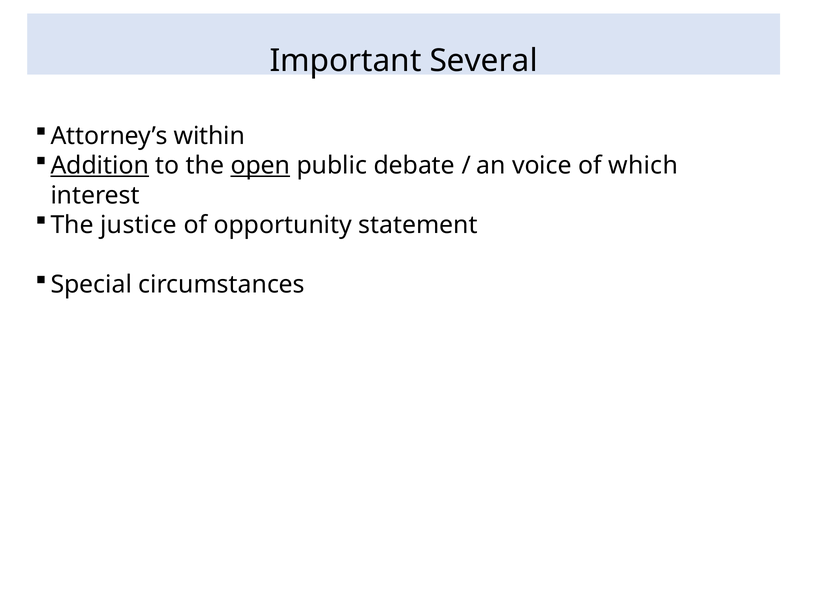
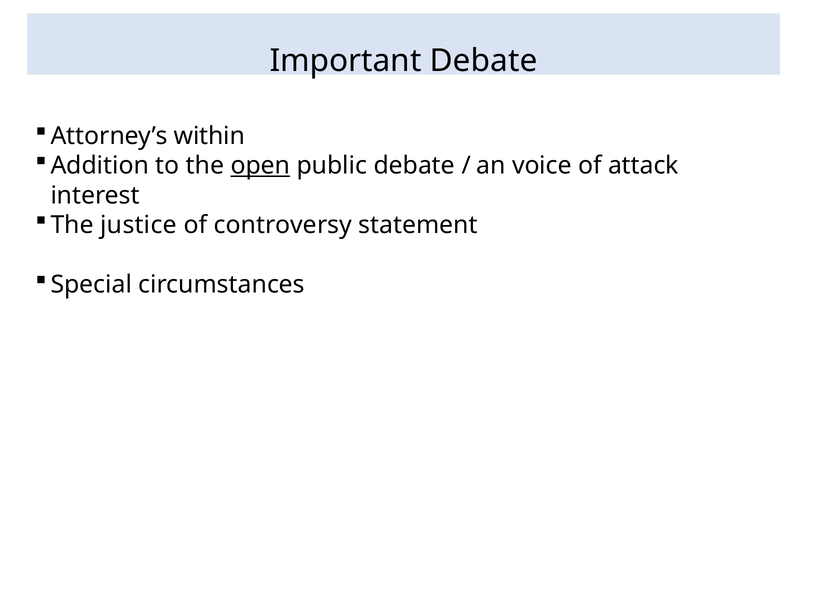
Important Several: Several -> Debate (484, 61)
Addition underline: present -> none (100, 166)
which: which -> attack (643, 166)
opportunity: opportunity -> controversy (283, 225)
